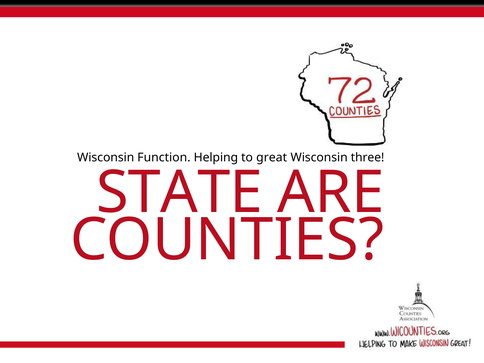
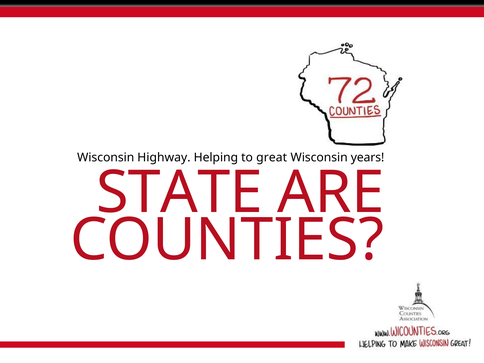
Function: Function -> Highway (164, 157)
three: three -> years (368, 157)
